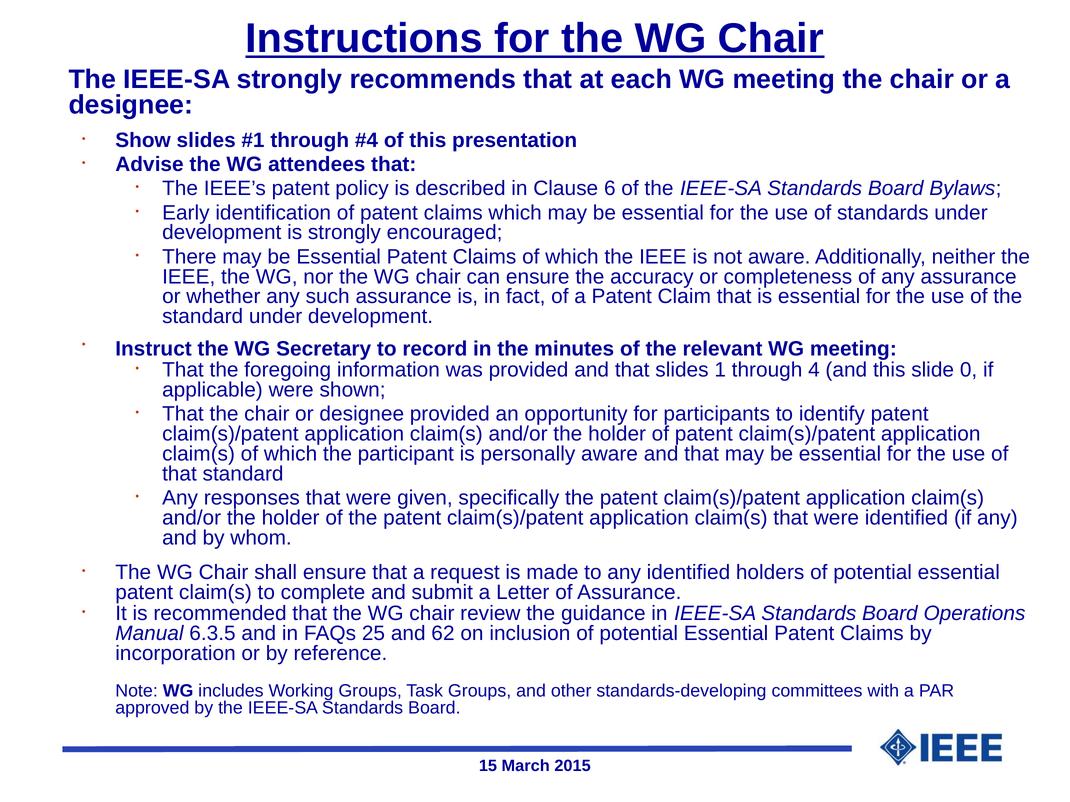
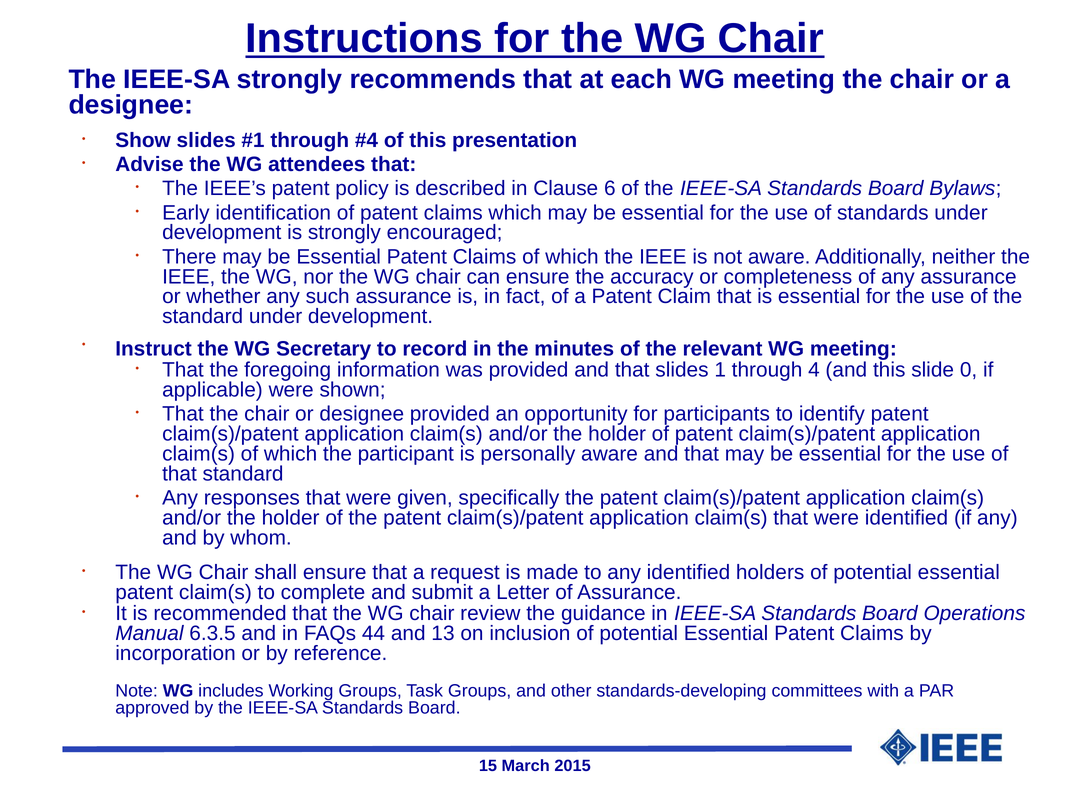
25: 25 -> 44 (373, 634)
62: 62 -> 13 (443, 634)
